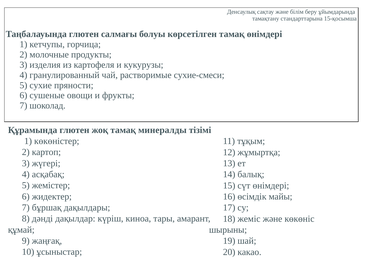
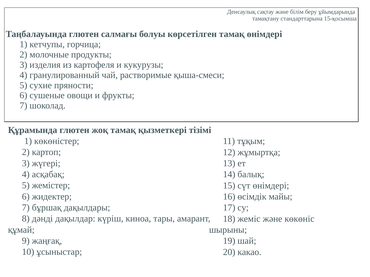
сухие-смеси: сухие-смеси -> қыша-смеси (199, 75)
минералды: минералды -> қызметкері (162, 130)
